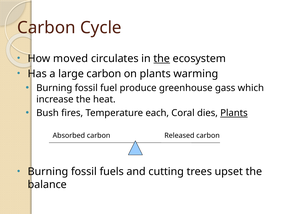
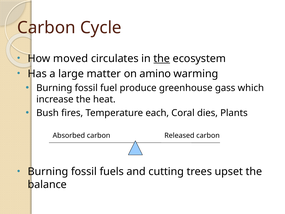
large carbon: carbon -> matter (104, 74)
on plants: plants -> amino (155, 74)
Plants underline: present -> none (234, 113)
